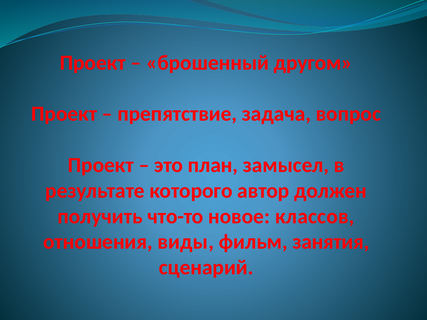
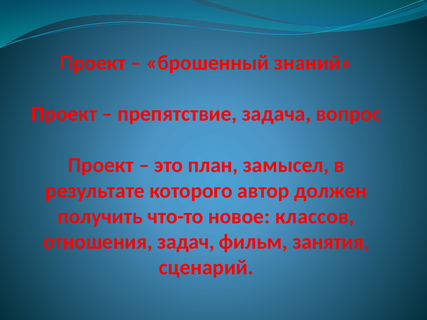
другом: другом -> знаний (313, 63)
виды: виды -> задач (186, 242)
